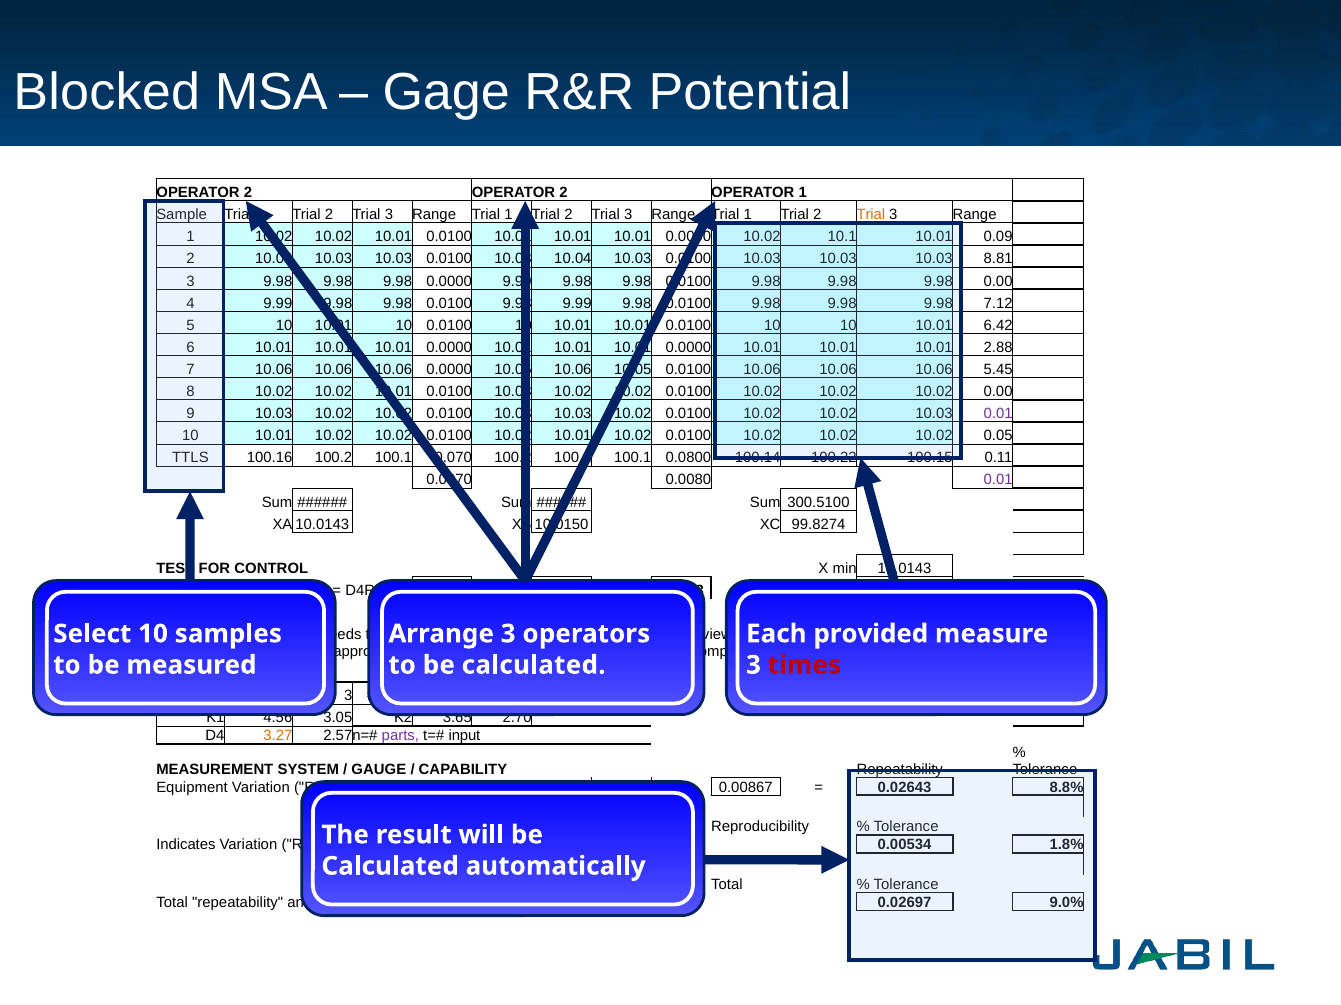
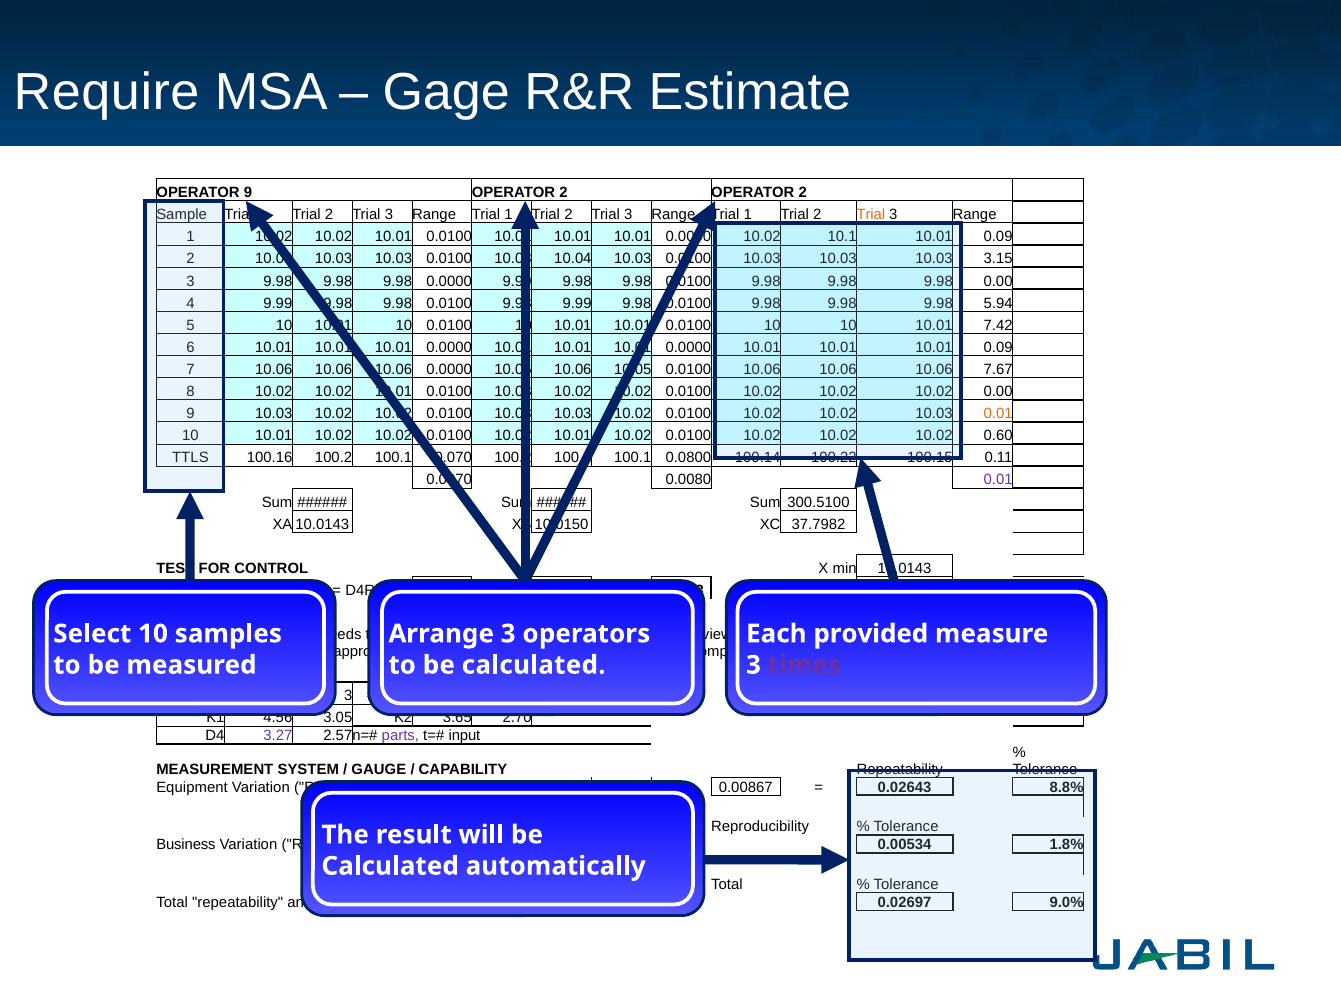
Blocked: Blocked -> Require (107, 92)
Potential: Potential -> Estimate (750, 92)
2: 2 -> 9 (248, 193)
2 OPERATOR 1: 1 -> 2 (803, 193)
8.81: 8.81 -> 3.15 (998, 259)
7.12: 7.12 -> 5.94 (998, 303)
6.42: 6.42 -> 7.42 (998, 326)
2.88: 2.88 -> 0.09 (998, 348)
5.45: 5.45 -> 7.67 (998, 370)
0.01 colour: purple -> orange (998, 414)
0.05: 0.05 -> 0.60 (998, 436)
99.8274: 99.8274 -> 37.7982 (818, 525)
times colour: red -> purple (804, 666)
3.27 colour: orange -> purple (278, 736)
Indicates: Indicates -> Business (186, 845)
